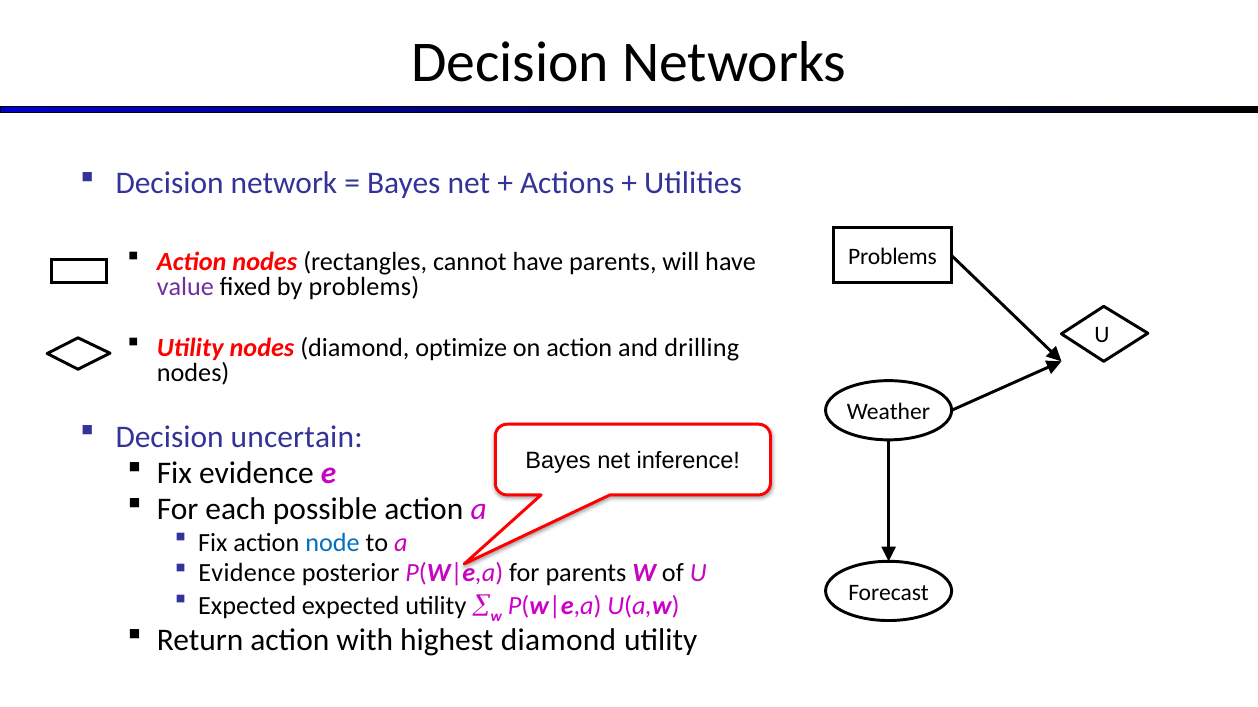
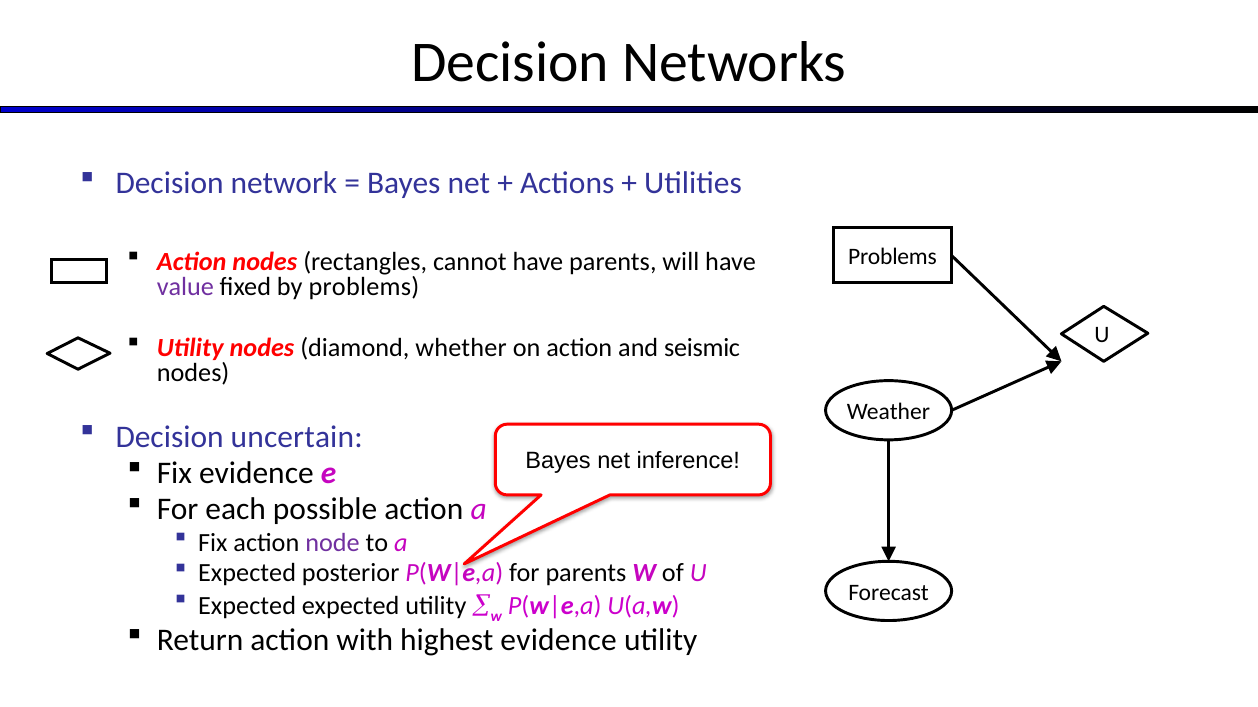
optimize: optimize -> whether (461, 348)
drilling: drilling -> seismic (702, 348)
node colour: blue -> purple (332, 543)
Evidence: Evidence -> Expected (247, 574)
highest diamond: diamond -> evidence (559, 641)
